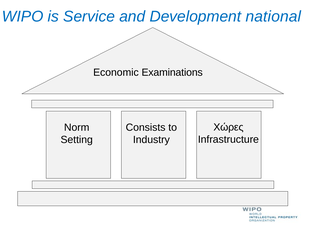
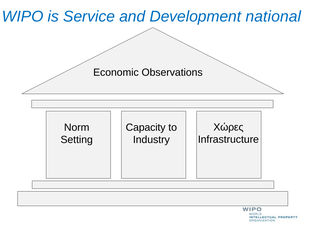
Examinations: Examinations -> Observations (172, 73)
Consists: Consists -> Capacity (146, 128)
